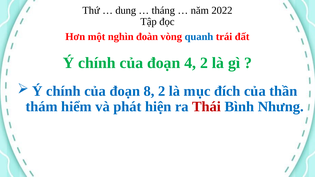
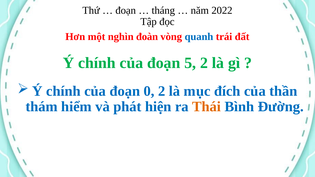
dung: dung -> đoạn (126, 10)
4: 4 -> 5 (190, 63)
8: 8 -> 0 (149, 91)
Thái colour: red -> orange (206, 107)
Nhưng: Nhưng -> Đường (281, 107)
